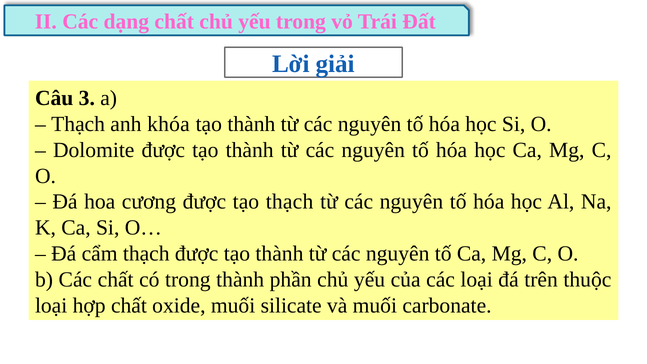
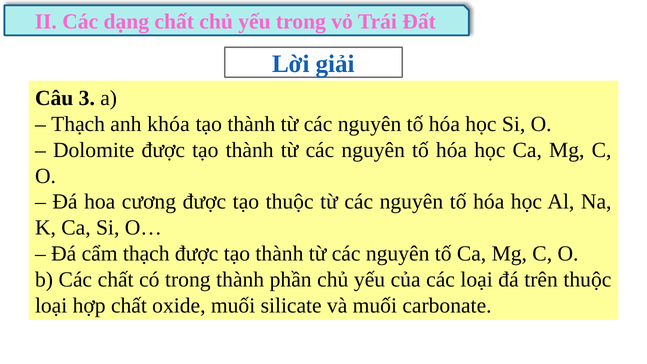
tạo thạch: thạch -> thuộc (290, 202)
